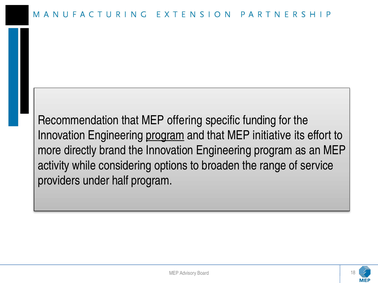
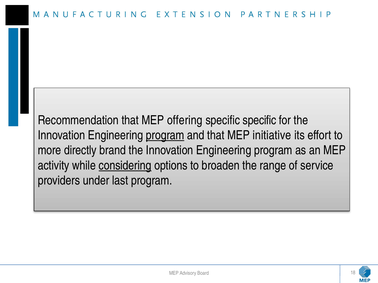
specific funding: funding -> specific (260, 120)
considering underline: none -> present (125, 166)
half: half -> last (120, 181)
